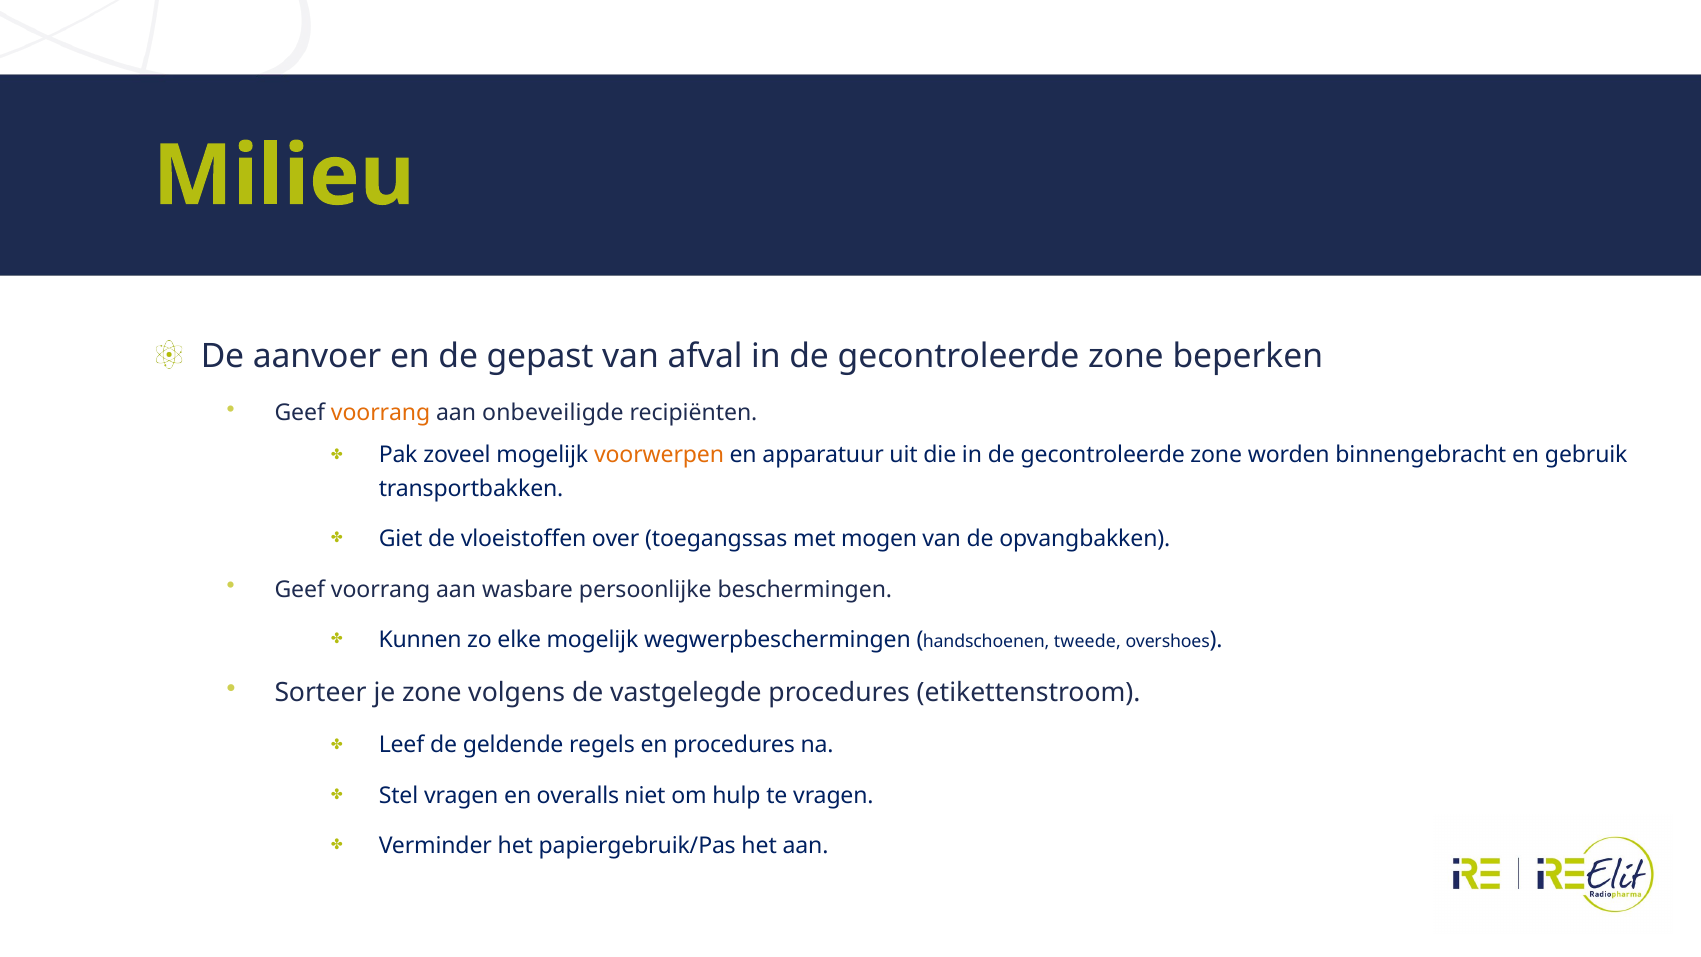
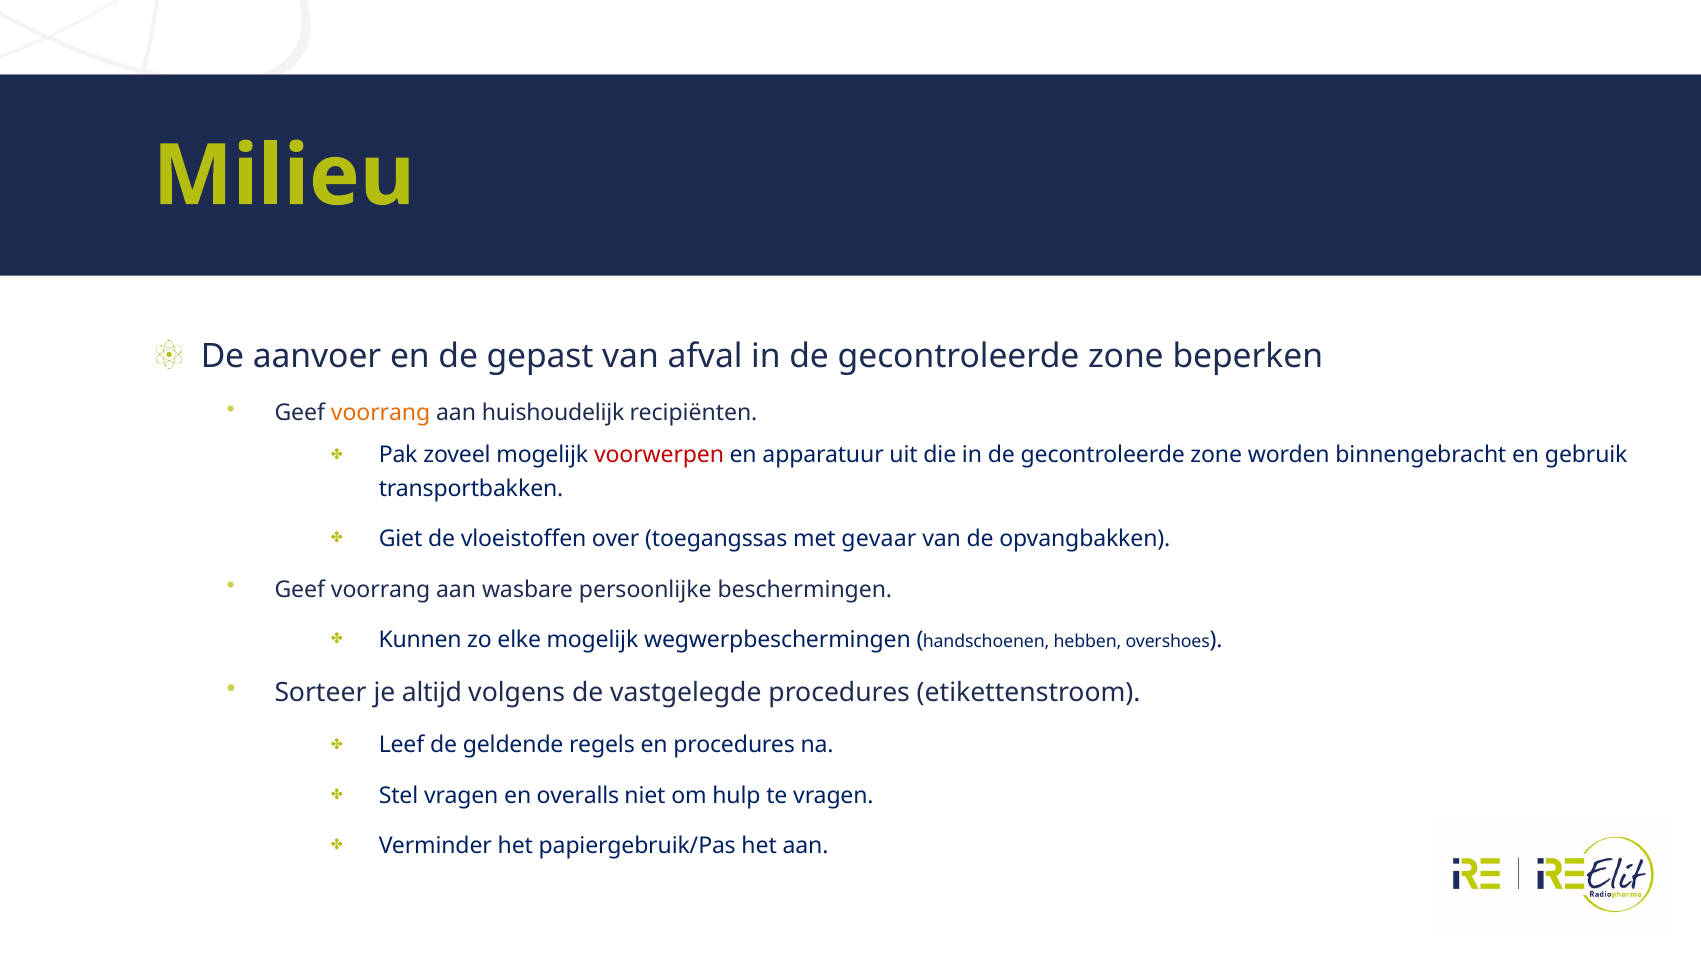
onbeveiligde: onbeveiligde -> huishoudelijk (553, 413)
voorwerpen colour: orange -> red (659, 455)
mogen: mogen -> gevaar (879, 539)
tweede: tweede -> hebben (1088, 642)
je zone: zone -> altijd (432, 693)
